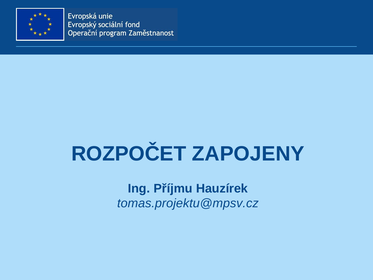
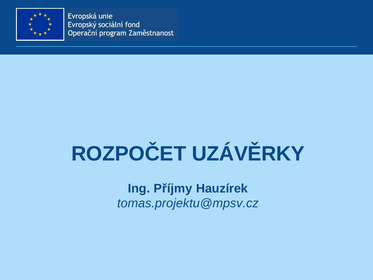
ZAPOJENY: ZAPOJENY -> UZÁVĚRKY (248, 154)
Příjmu: Příjmu -> Příjmy (173, 188)
